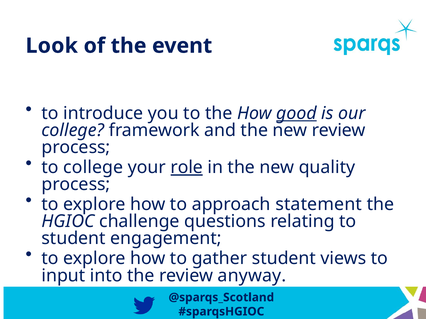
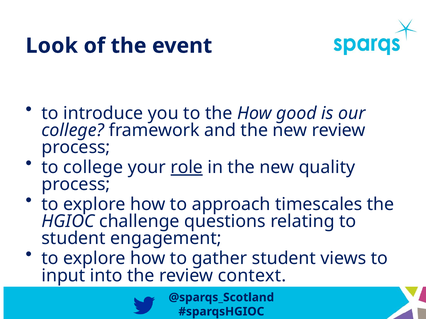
good underline: present -> none (296, 114)
statement: statement -> timescales (319, 205)
anyway: anyway -> context (252, 276)
